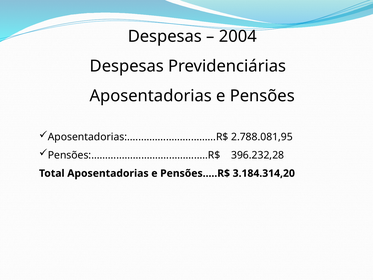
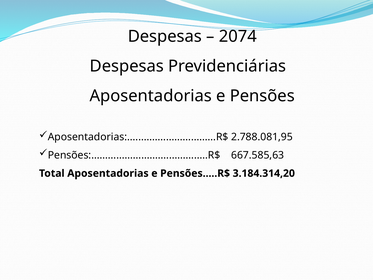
2004: 2004 -> 2074 (238, 36)
396.232,28: 396.232,28 -> 667.585,63 (258, 155)
